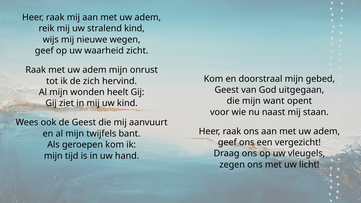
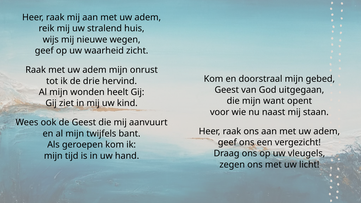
stralend kind: kind -> huis (134, 29)
zich: zich -> drie (91, 81)
